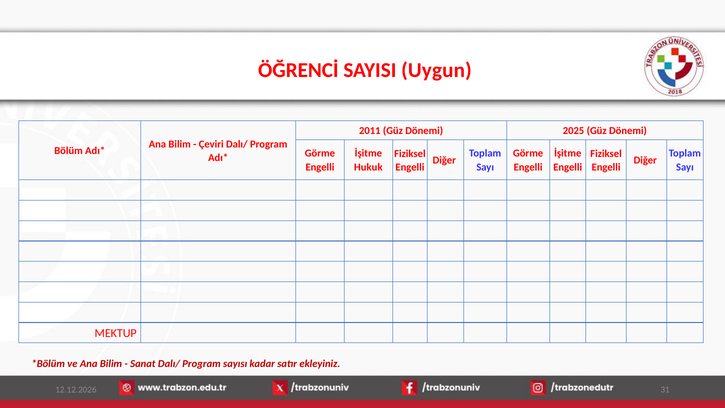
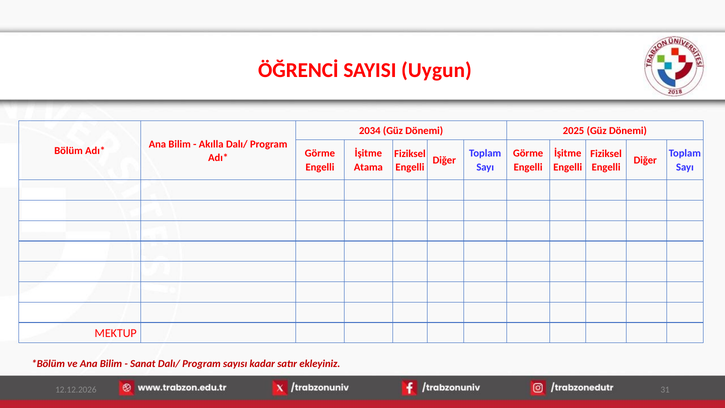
2011: 2011 -> 2034 (370, 131)
Çeviri: Çeviri -> Akılla (211, 144)
Hukuk: Hukuk -> Atama (368, 167)
